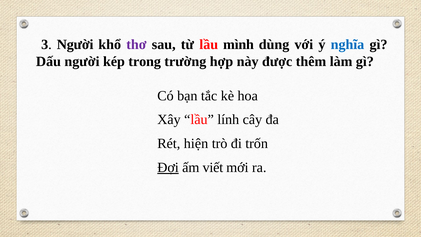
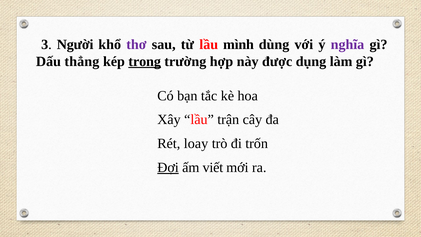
nghĩa colour: blue -> purple (347, 45)
Dấu người: người -> thẳng (82, 61)
trong underline: none -> present (145, 61)
thêm: thêm -> dụng (311, 61)
lính: lính -> trận (228, 120)
hiện: hiện -> loay (196, 143)
